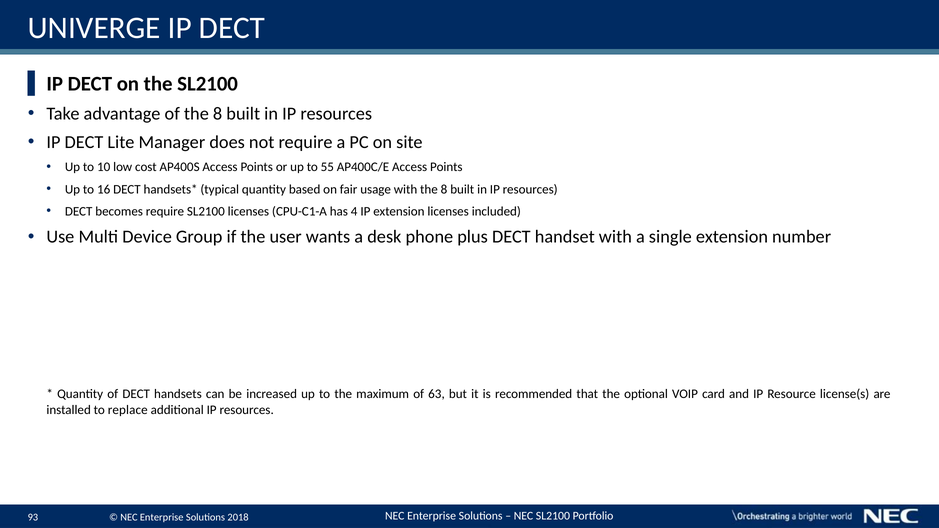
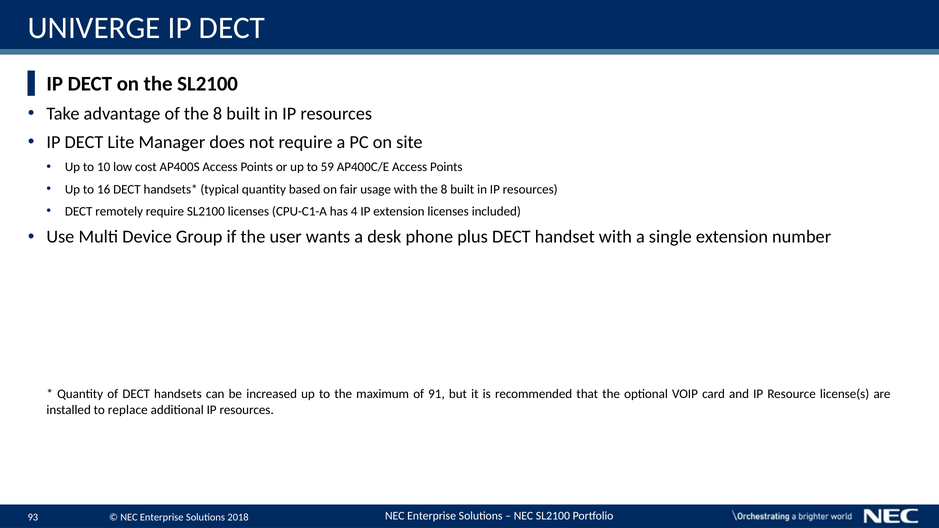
55: 55 -> 59 (327, 167)
becomes: becomes -> remotely (119, 211)
63: 63 -> 91 (436, 394)
